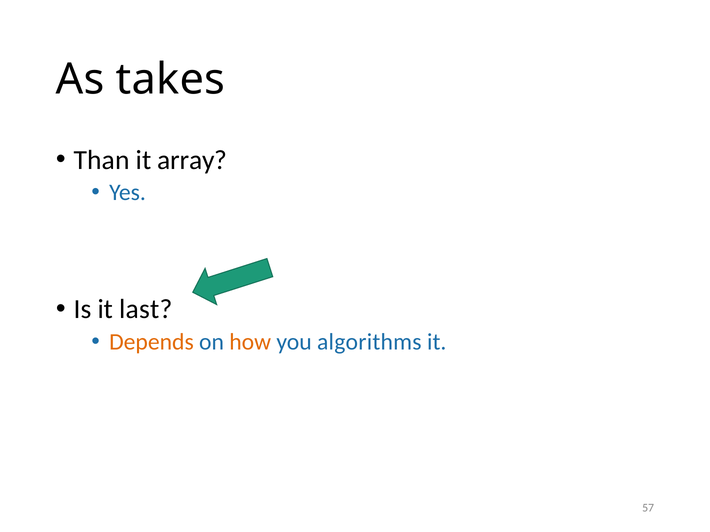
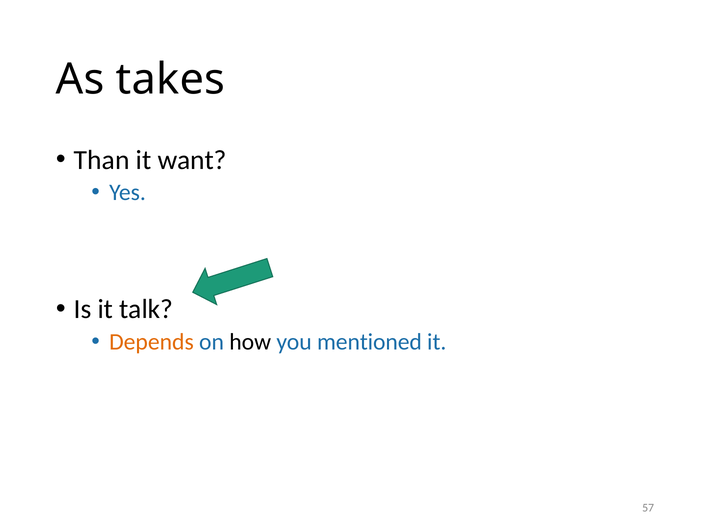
array: array -> want (192, 160)
last: last -> talk (146, 310)
how colour: orange -> black (250, 342)
algorithms: algorithms -> mentioned (369, 342)
